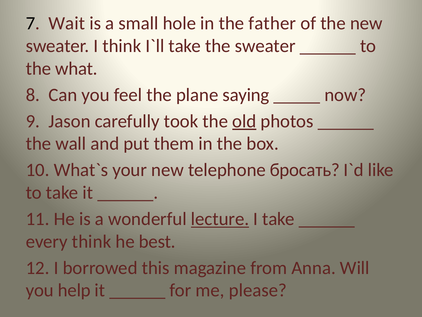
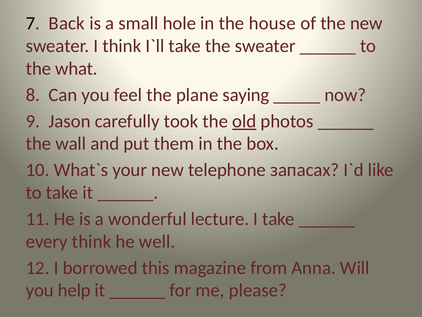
Wait: Wait -> Back (67, 23)
father: father -> house (272, 23)
бросать: бросать -> запасах (305, 170)
lecture underline: present -> none (220, 219)
best: best -> well (157, 241)
